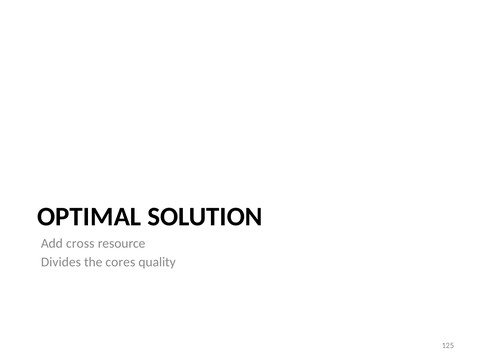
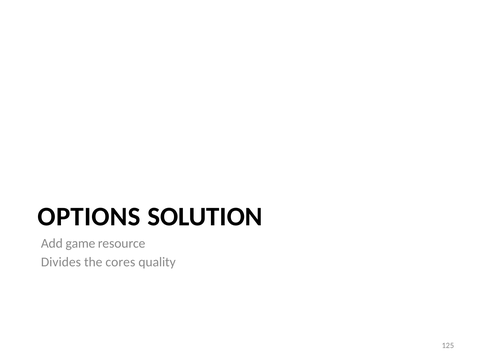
OPTIMAL: OPTIMAL -> OPTIONS (89, 217)
cross: cross -> game (80, 243)
